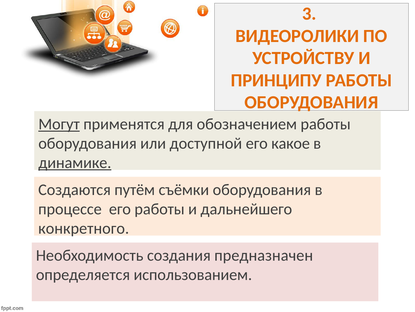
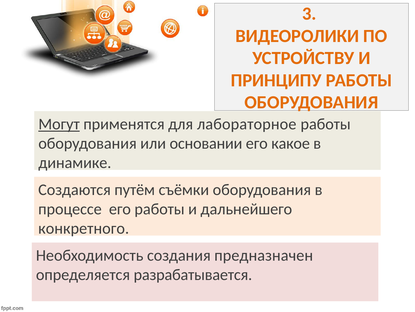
обозначением: обозначением -> лабораторное (247, 124)
доступной: доступной -> основании (206, 143)
динамике underline: present -> none (75, 163)
использованием: использованием -> разрабатывается (193, 274)
